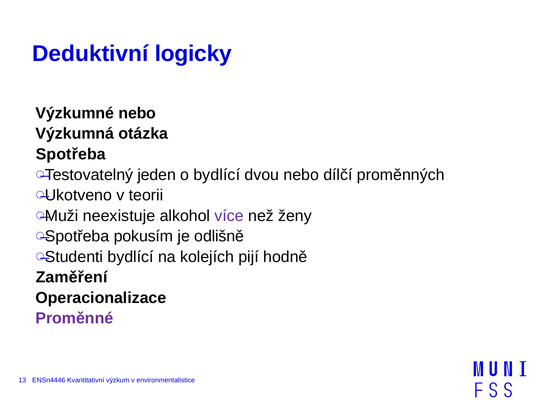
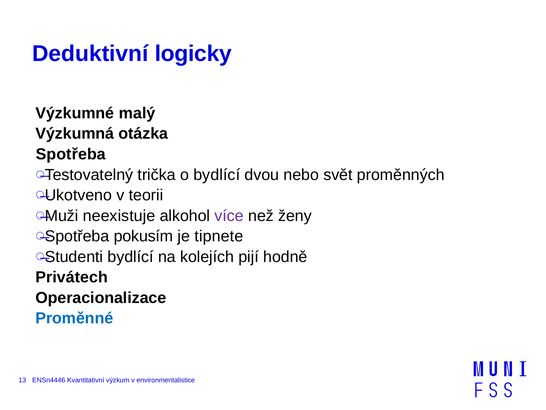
Výzkumné nebo: nebo -> malý (137, 113)
jeden: jeden -> trička (157, 175)
dílčí: dílčí -> svět (338, 175)
odlišně: odlišně -> tipnete (219, 236)
Zaměření: Zaměření -> Privátech (72, 277)
Proměnné colour: purple -> blue (74, 318)
